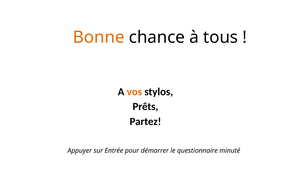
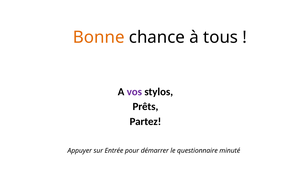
vos colour: orange -> purple (134, 92)
